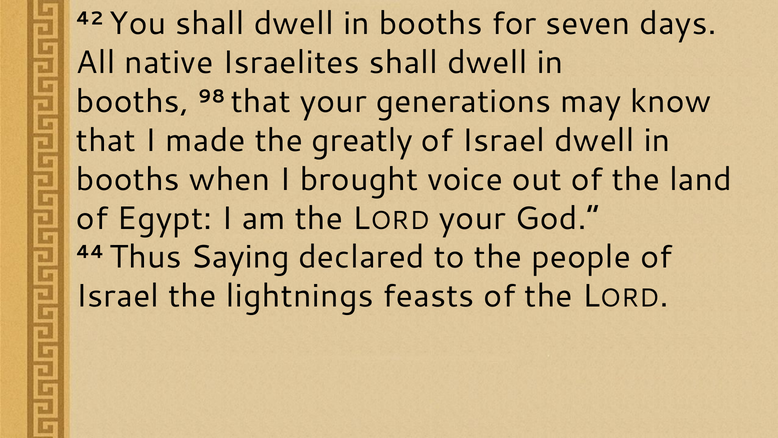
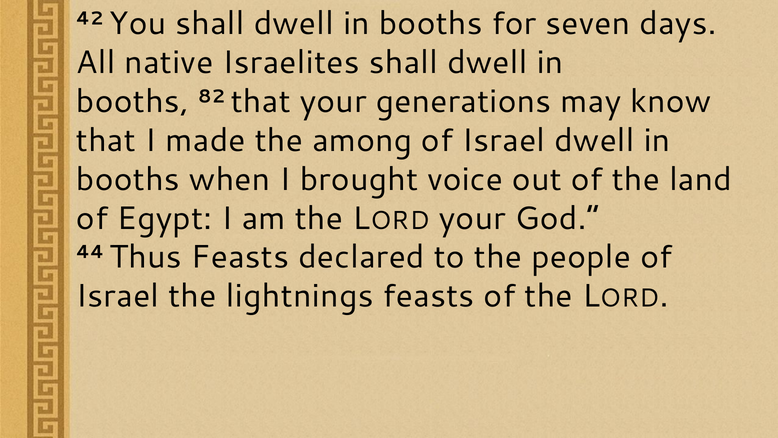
98: 98 -> 82 (212, 96)
greatly: greatly -> among (362, 140)
Thus Saying: Saying -> Feasts (240, 257)
